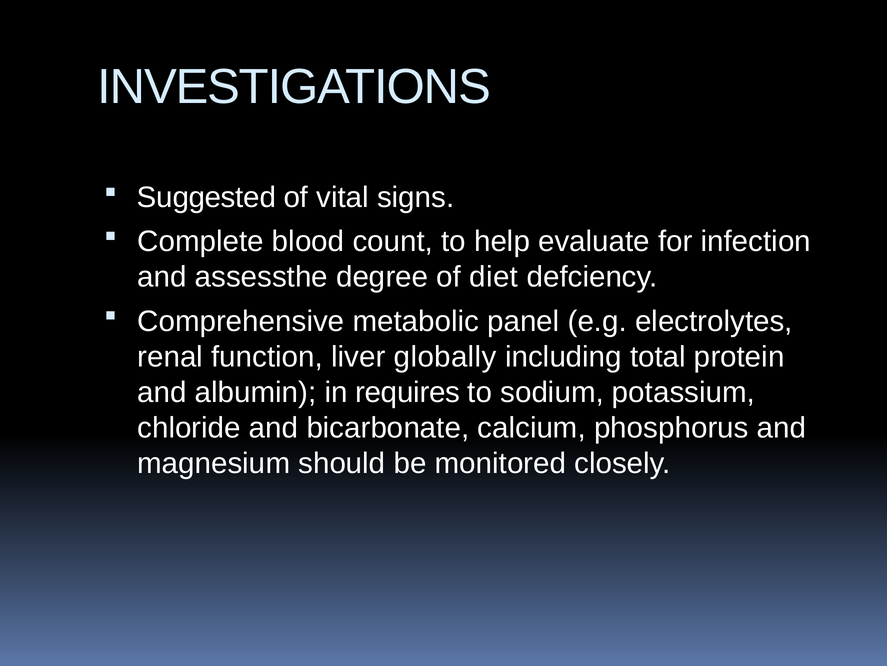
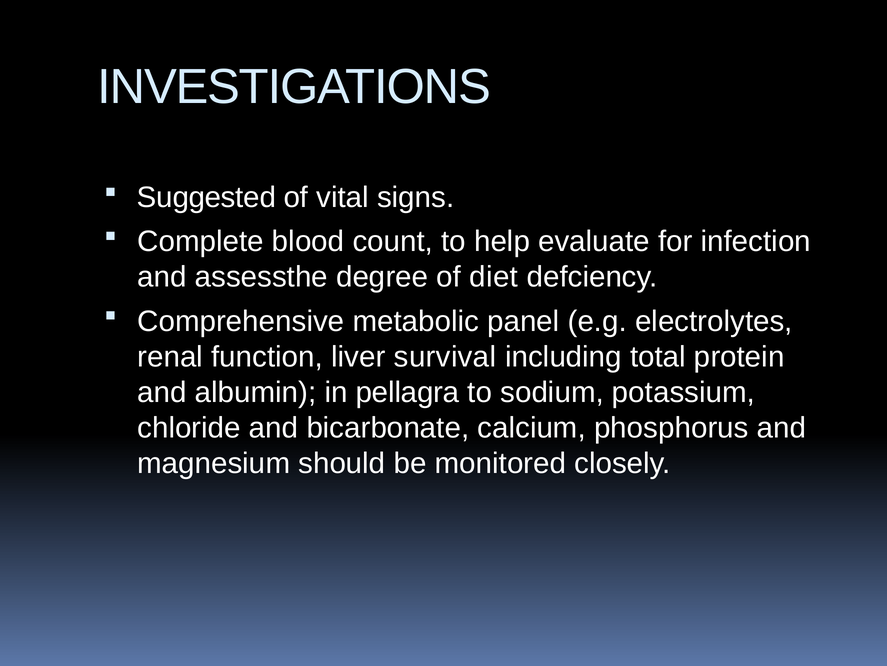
globally: globally -> survival (445, 356)
requires: requires -> pellagra (408, 392)
